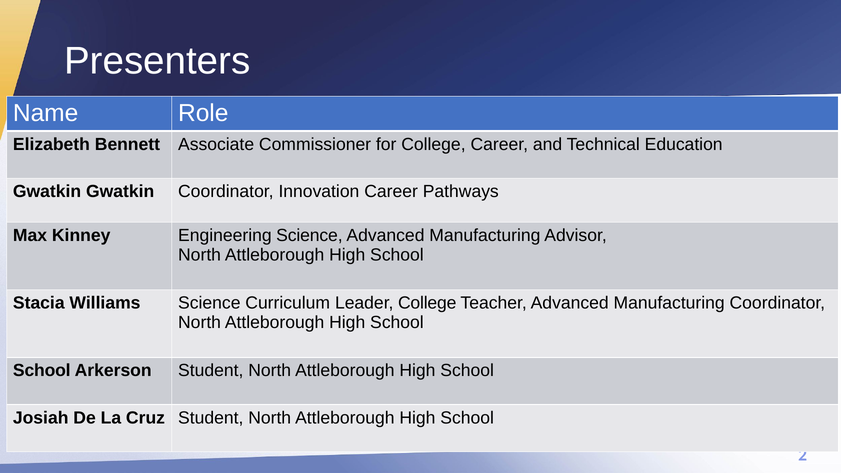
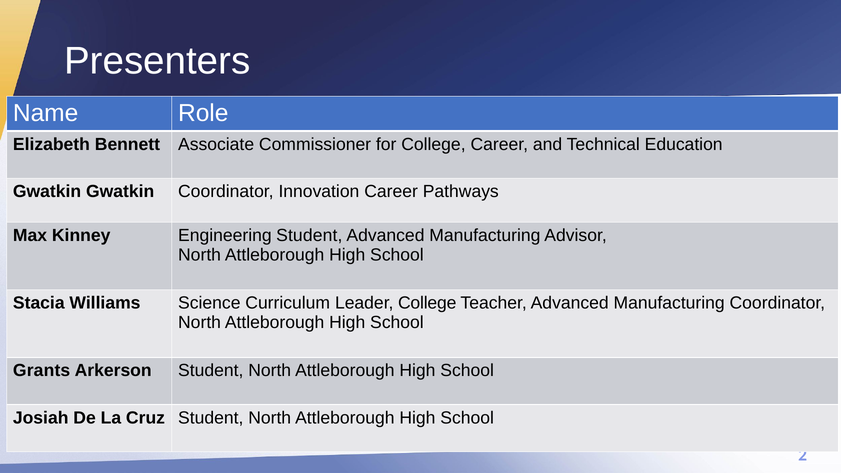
Engineering Science: Science -> Student (309, 235)
School: School -> Grants (42, 371)
